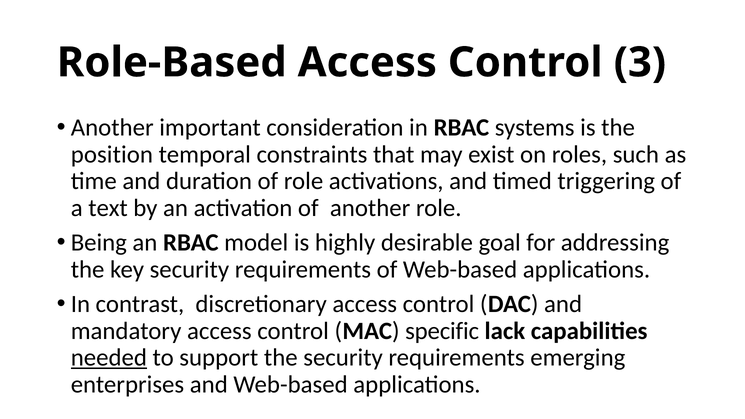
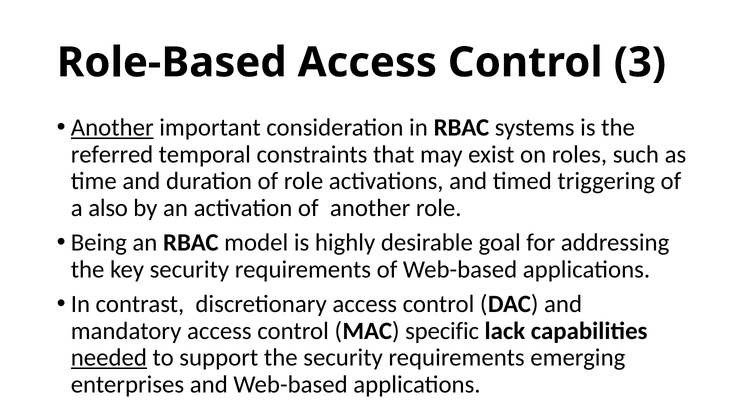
Another underline: none -> present (112, 128)
position: position -> referred (112, 154)
text: text -> also (108, 208)
